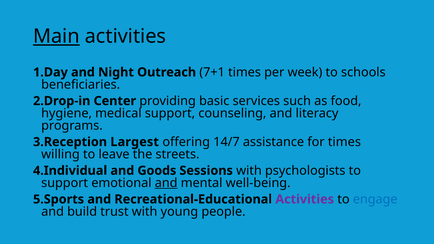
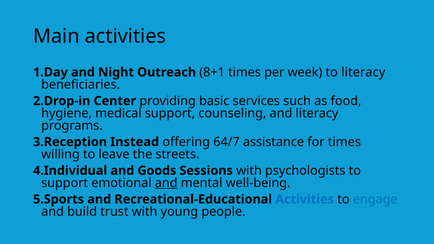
Main underline: present -> none (56, 36)
7+1: 7+1 -> 8+1 (212, 72)
to schools: schools -> literacy (363, 72)
Largest: Largest -> Instead (135, 142)
14/7: 14/7 -> 64/7 (226, 142)
Activities colour: purple -> blue (305, 199)
